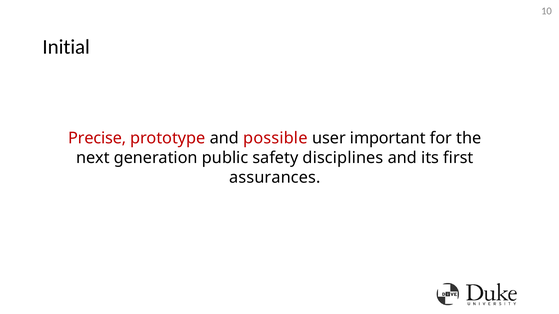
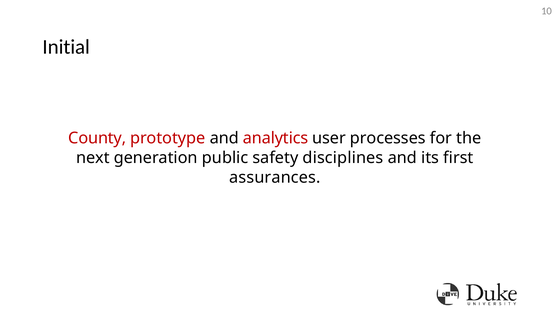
Precise: Precise -> County (97, 138)
possible: possible -> analytics (276, 138)
important: important -> processes (388, 138)
